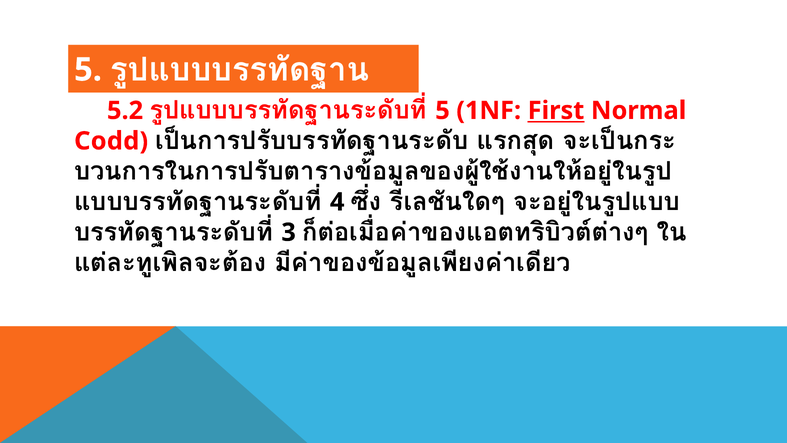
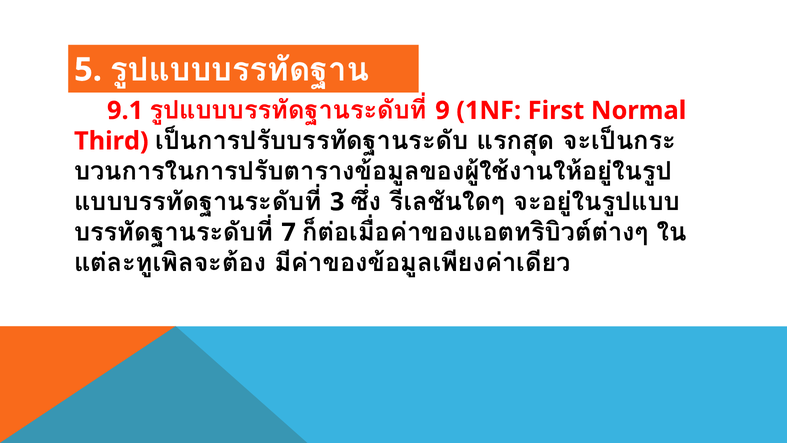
5.2: 5.2 -> 9.1 (125, 111)
5: 5 -> 9 (443, 111)
First underline: present -> none (556, 111)
Codd: Codd -> Third (111, 141)
4: 4 -> 3 (337, 202)
3: 3 -> 7 (289, 232)
